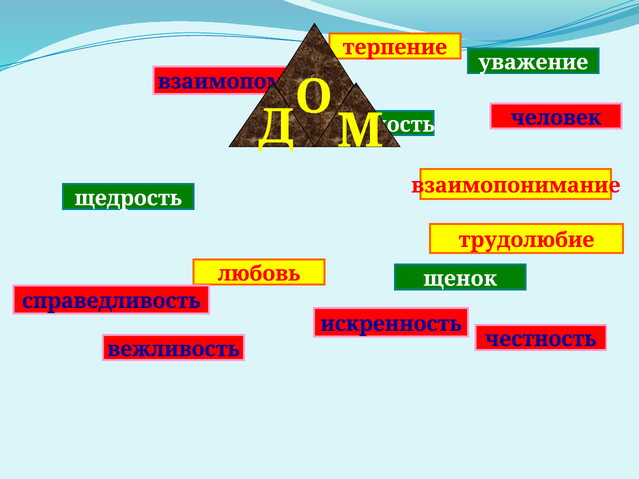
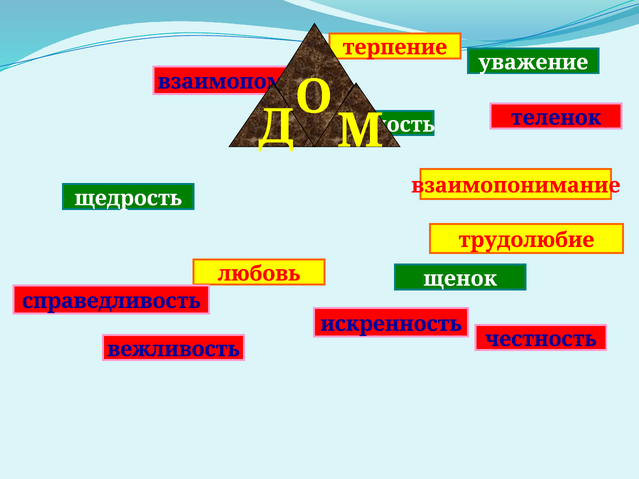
человек: человек -> теленок (556, 118)
